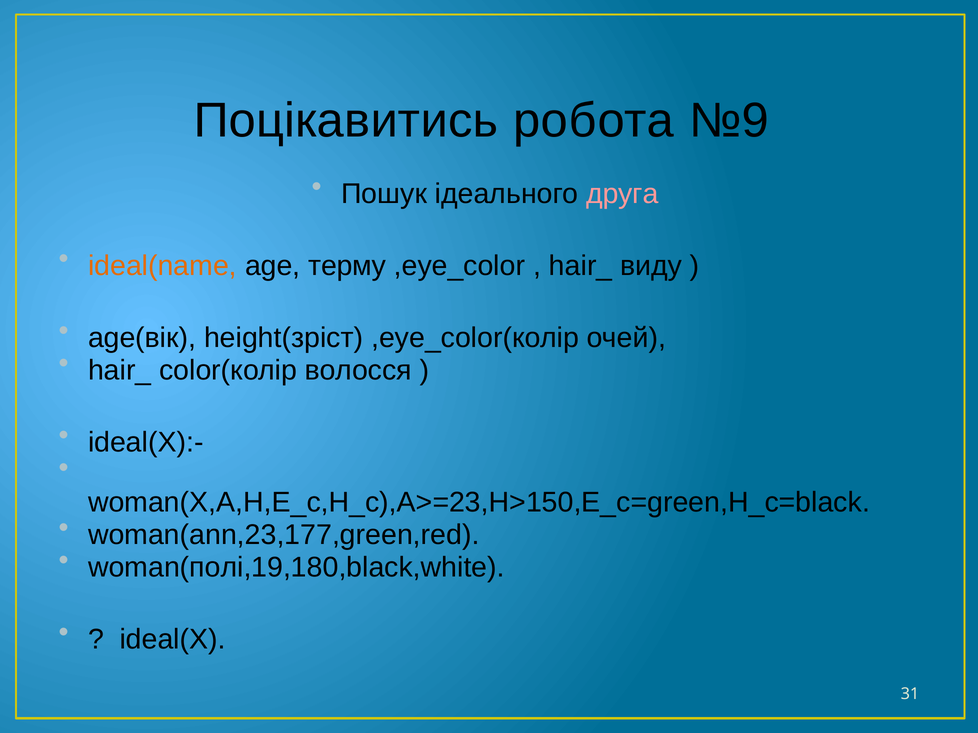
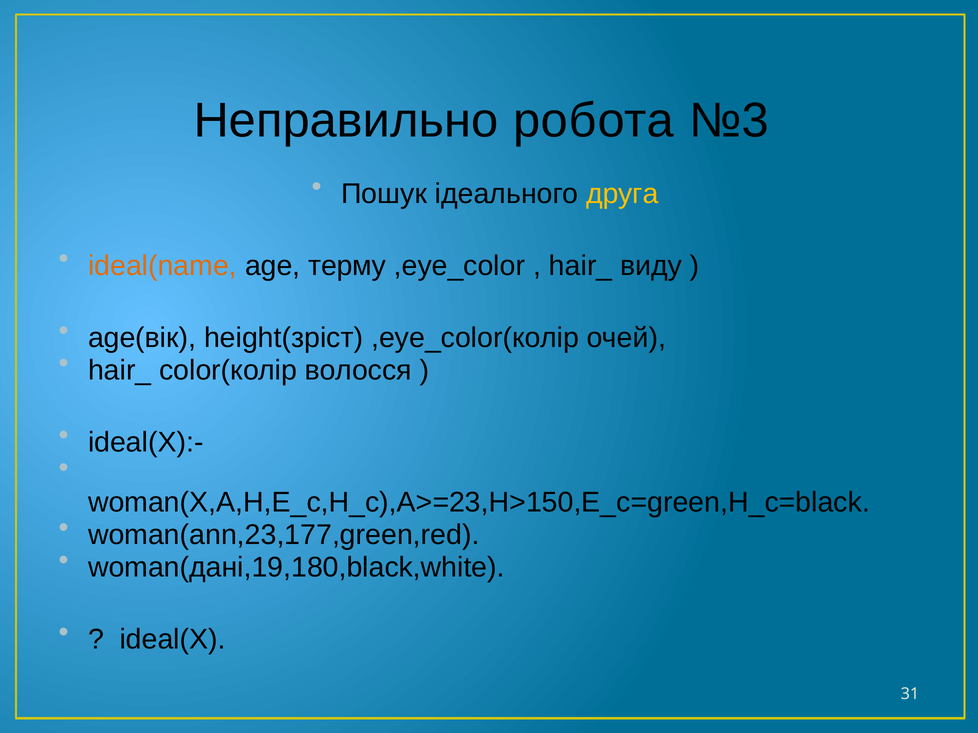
Поцікавитись: Поцікавитись -> Неправильно (346, 121)
№9: №9 -> №3 (729, 121)
друга colour: pink -> yellow (622, 194)
woman(полі,19,180,black,white: woman(полі,19,180,black,white -> woman(дані,19,180,black,white (296, 568)
